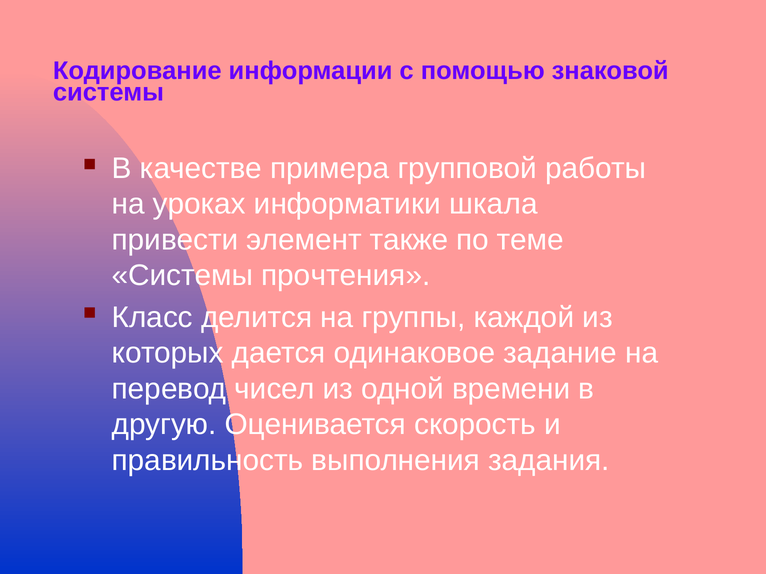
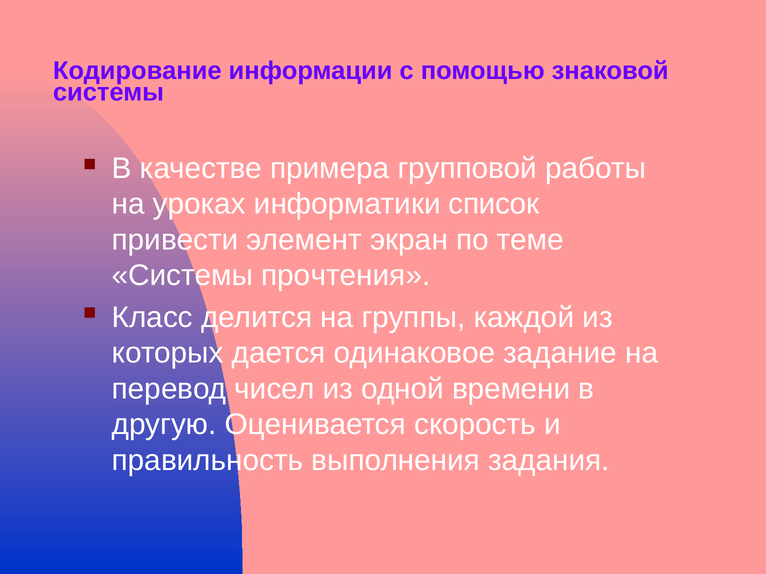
шкала: шкала -> список (494, 204)
также: также -> экран (409, 240)
